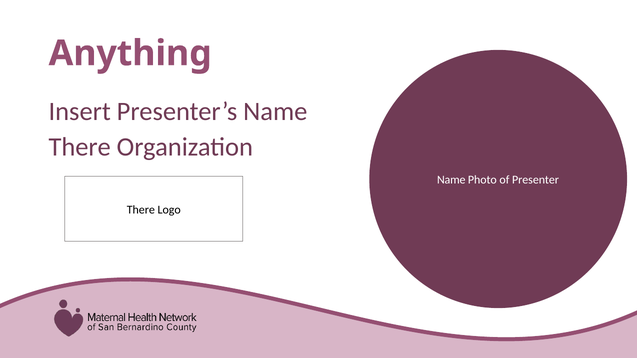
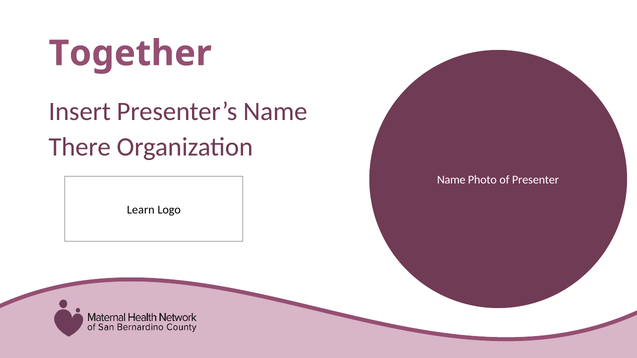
Anything: Anything -> Together (130, 53)
There: There -> Learn (141, 210)
